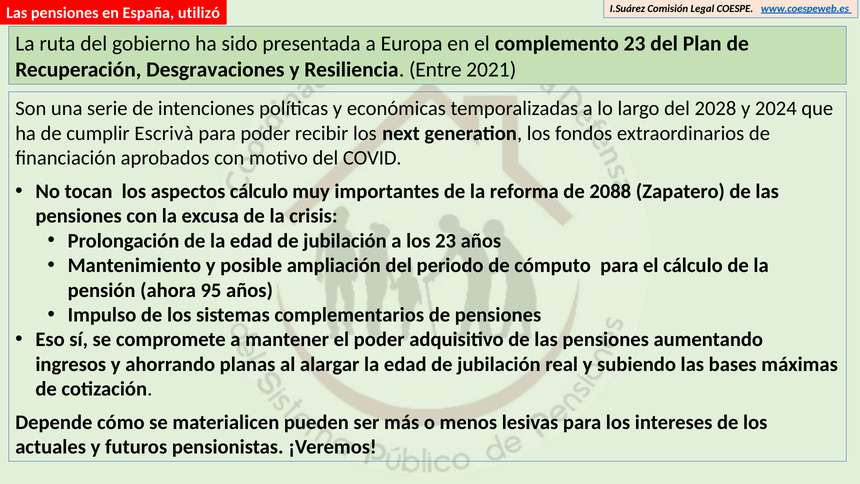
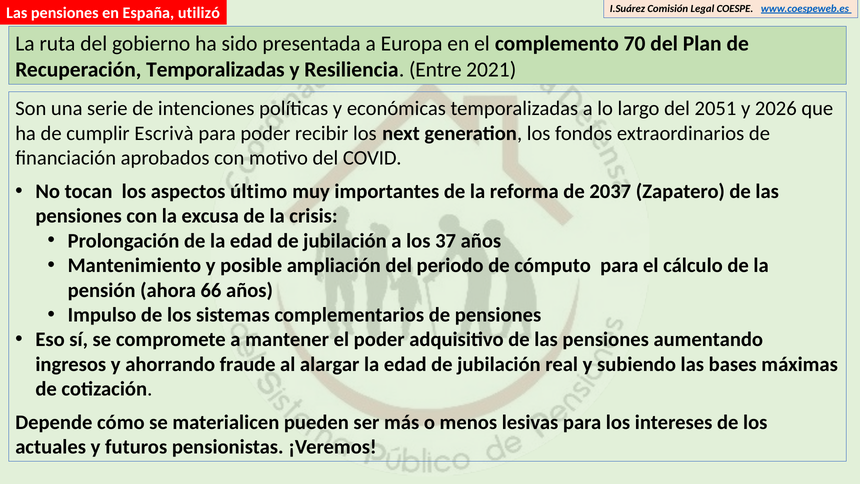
complemento 23: 23 -> 70 (635, 44)
Recuperación Desgravaciones: Desgravaciones -> Temporalizadas (215, 70)
2028: 2028 -> 2051 (715, 109)
2024: 2024 -> 2026 (776, 109)
aspectos cálculo: cálculo -> último (259, 191)
2088: 2088 -> 2037 (610, 191)
los 23: 23 -> 37 (446, 241)
95: 95 -> 66 (211, 290)
planas: planas -> fraude (248, 364)
